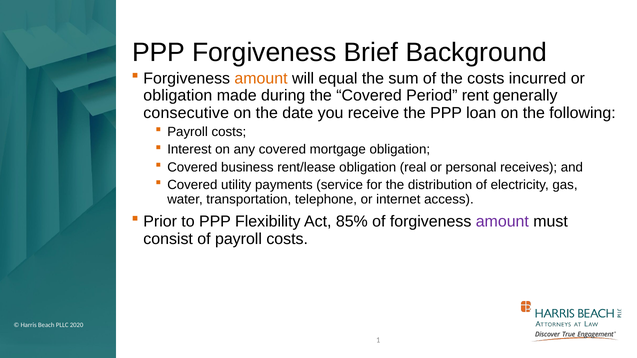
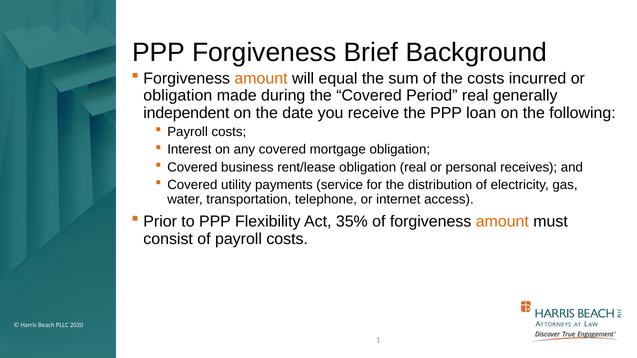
Period rent: rent -> real (475, 96)
consecutive: consecutive -> independent (186, 113)
85%: 85% -> 35% (352, 222)
amount colour: purple -> orange (502, 222)
